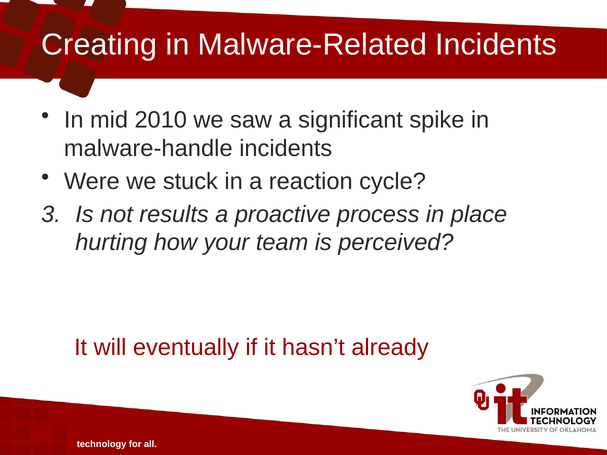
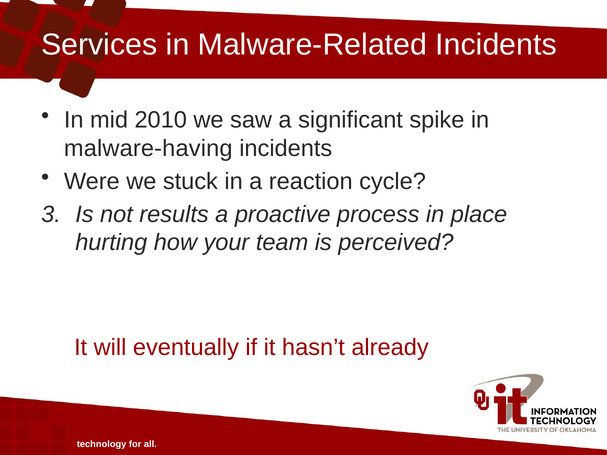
Creating: Creating -> Services (99, 45)
malware-handle: malware-handle -> malware-having (148, 148)
